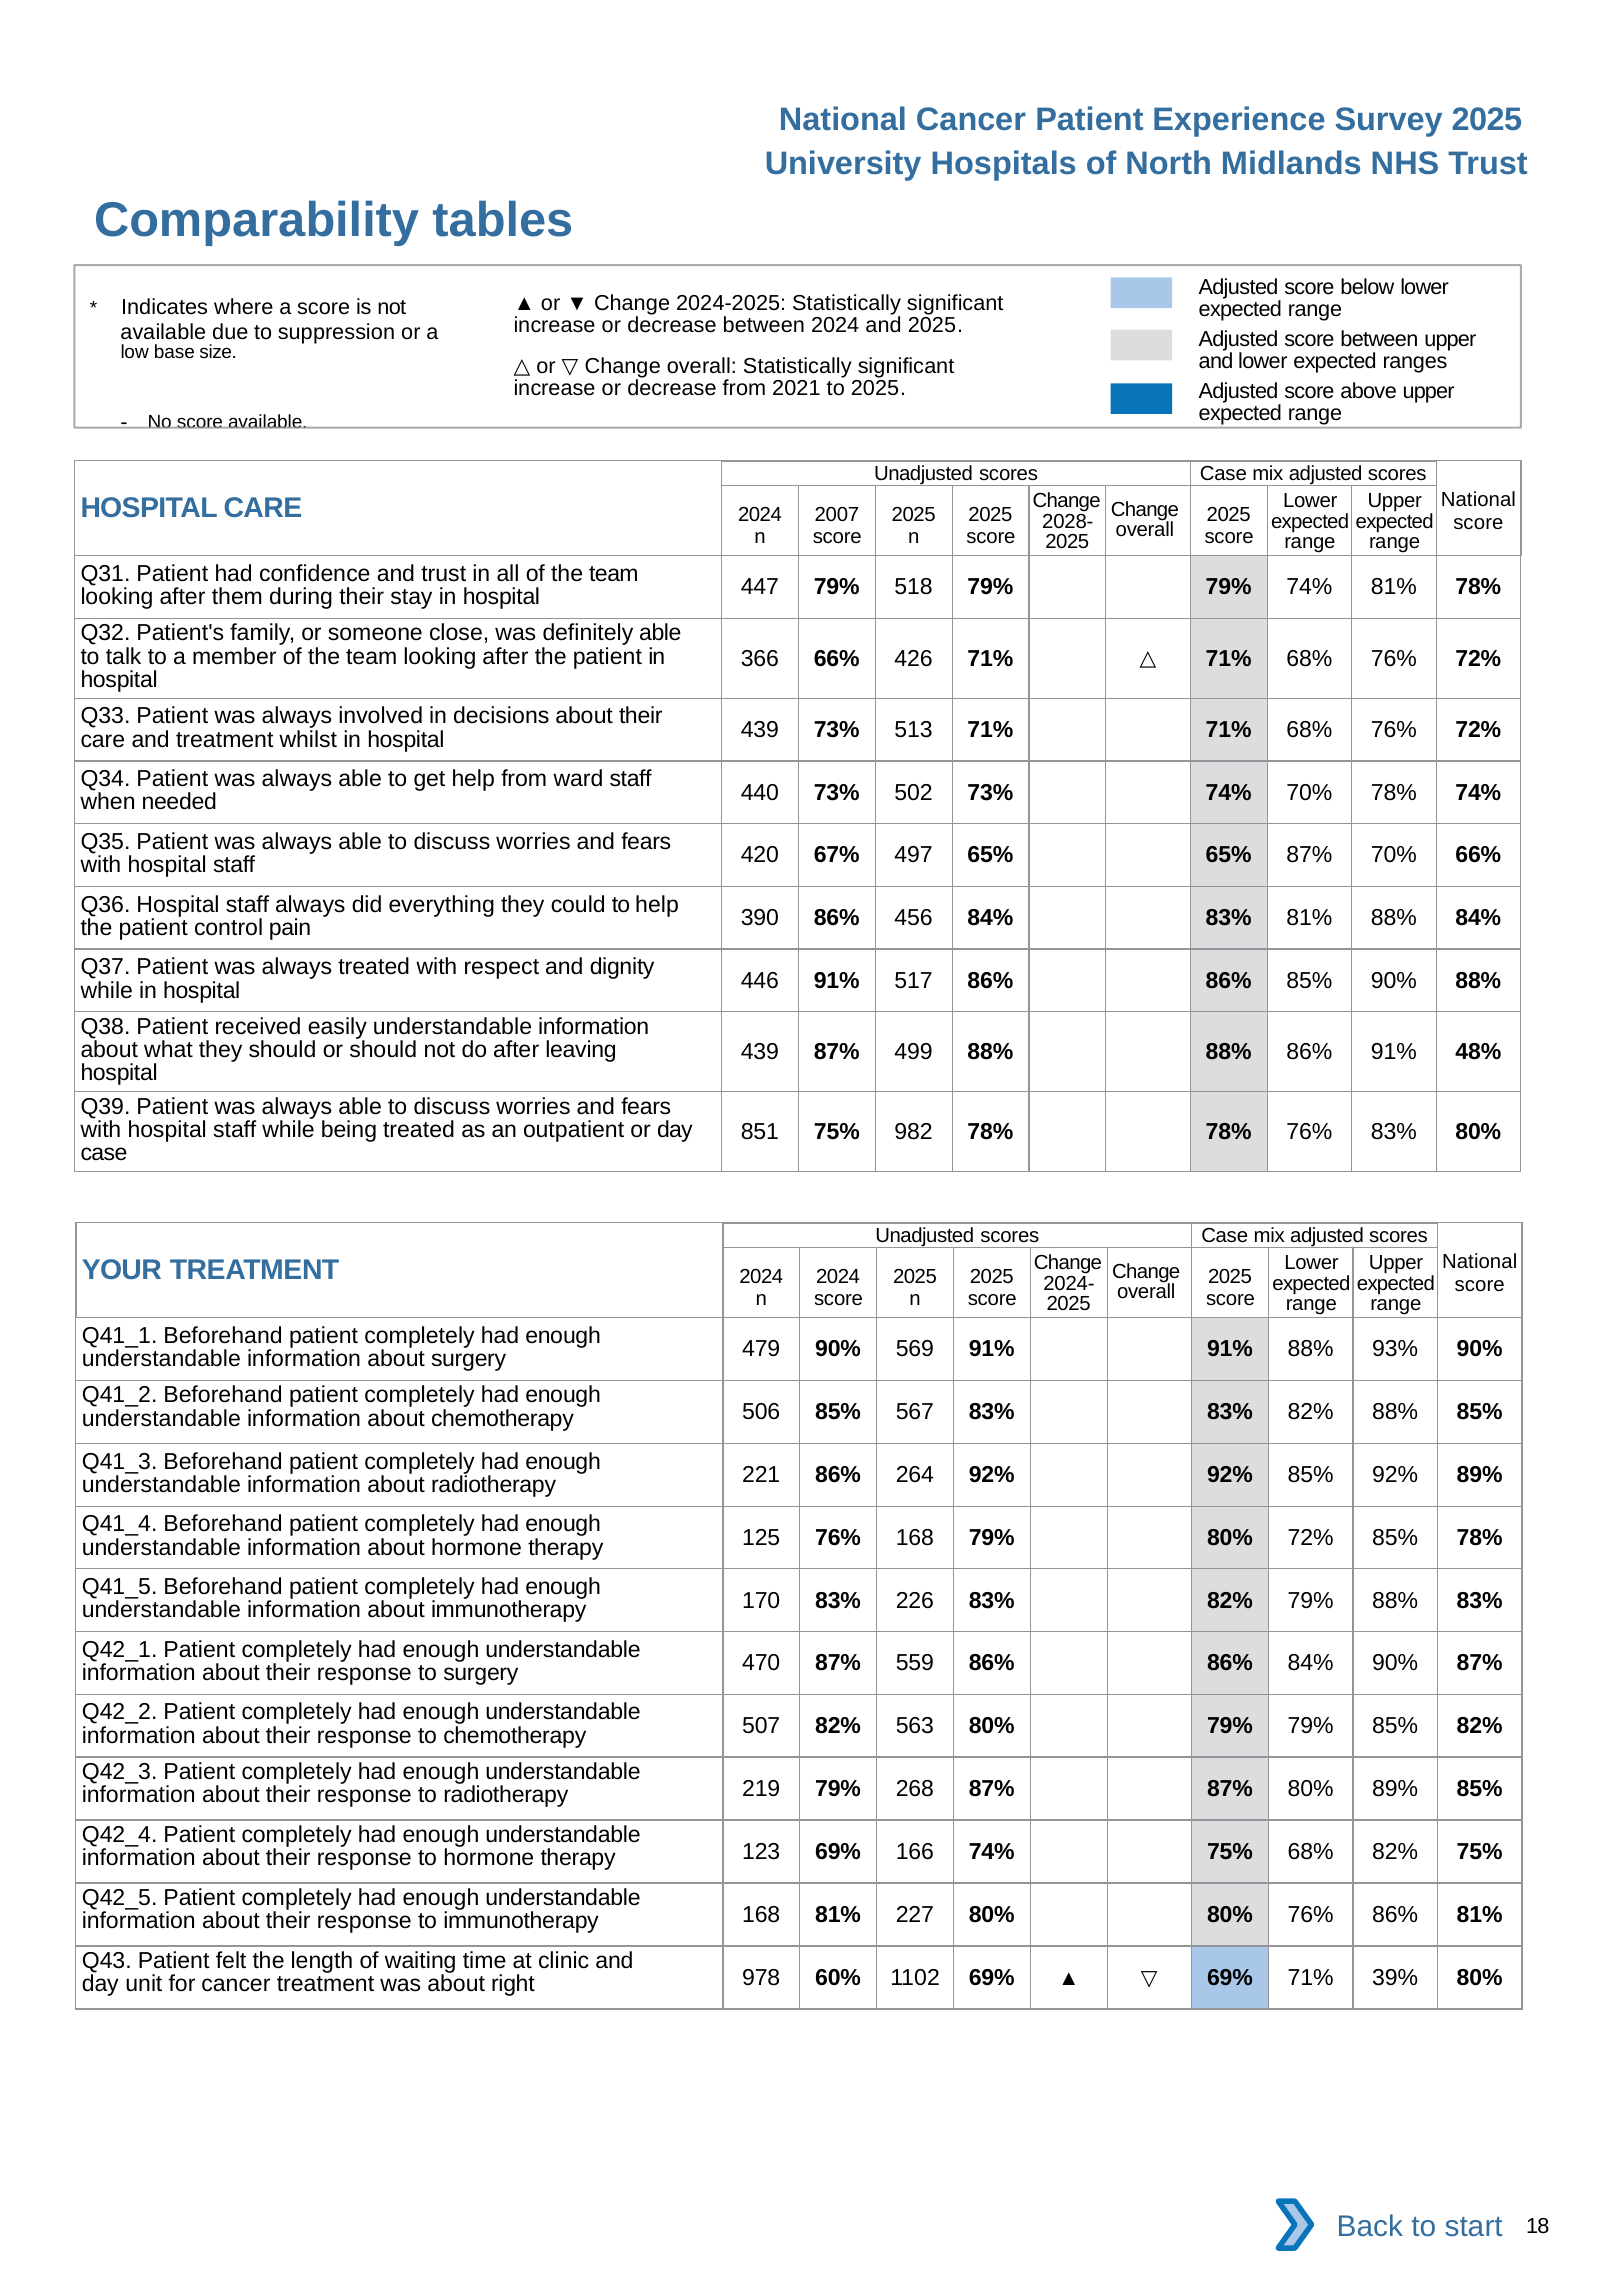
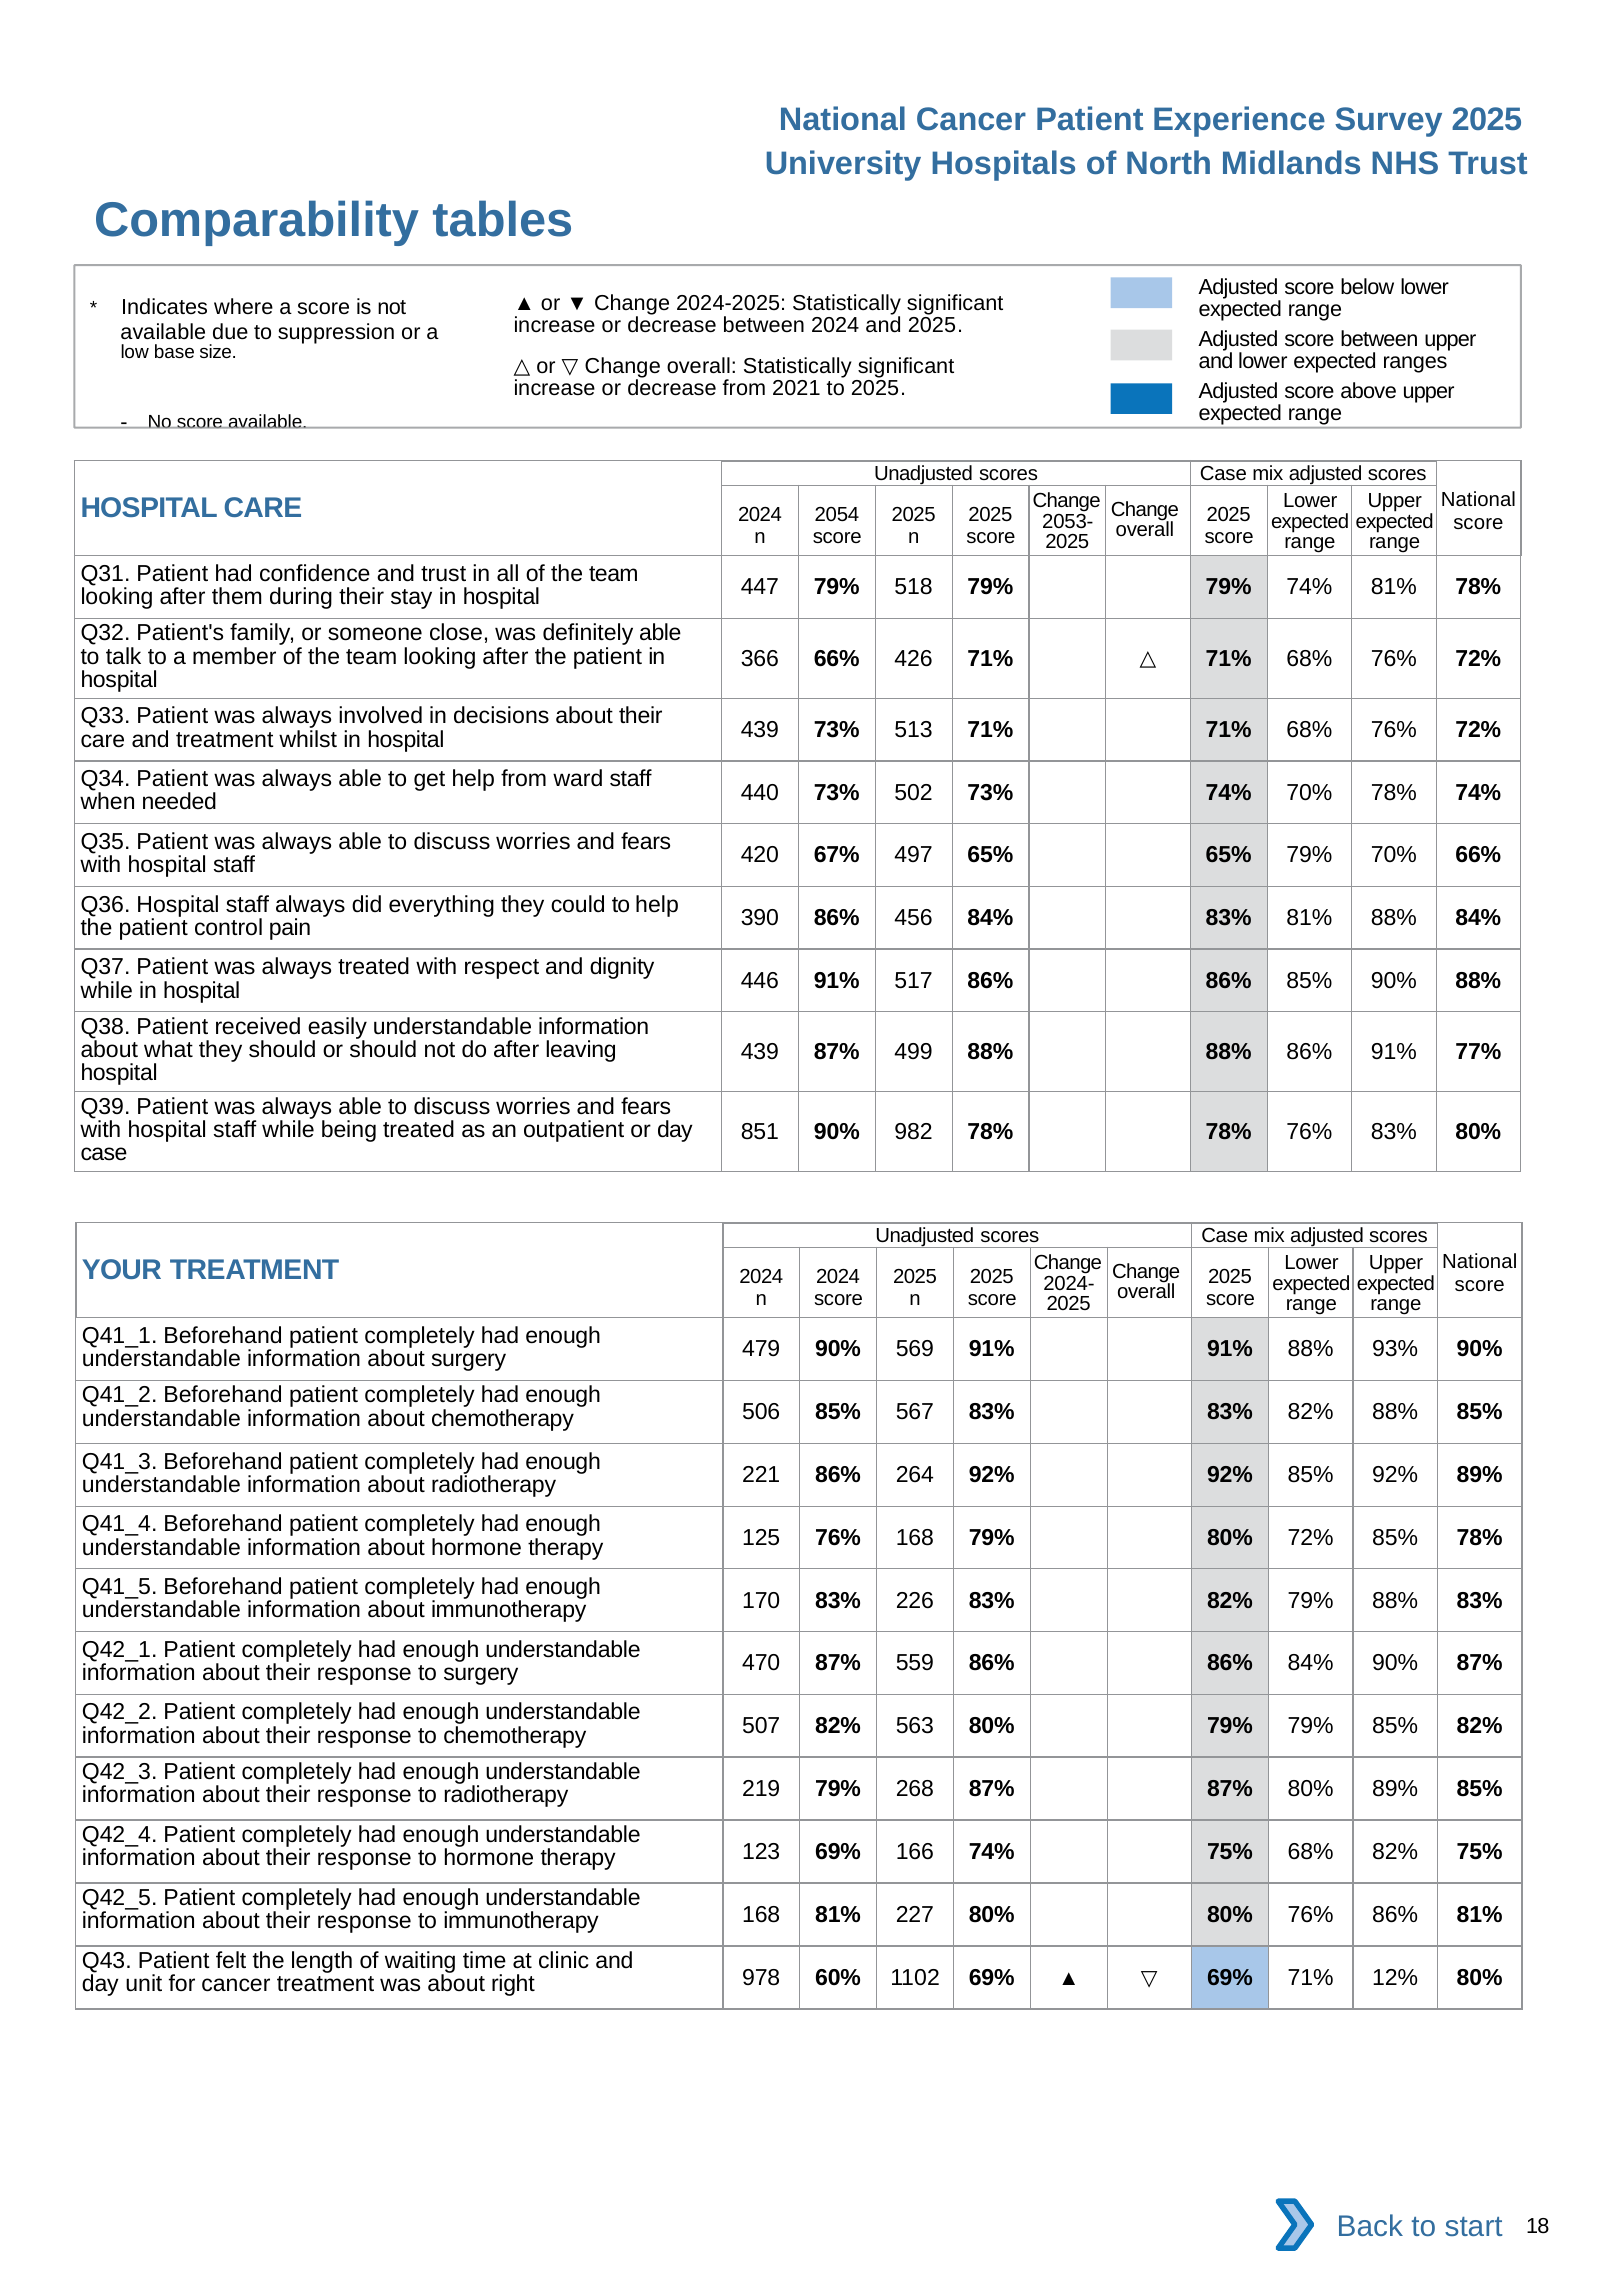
2007: 2007 -> 2054 (837, 514)
2028-: 2028- -> 2053- (1068, 522)
65% 87%: 87% -> 79% (1309, 855)
48%: 48% -> 77% (1478, 1052)
851 75%: 75% -> 90% (837, 1132)
39%: 39% -> 12% (1395, 1978)
